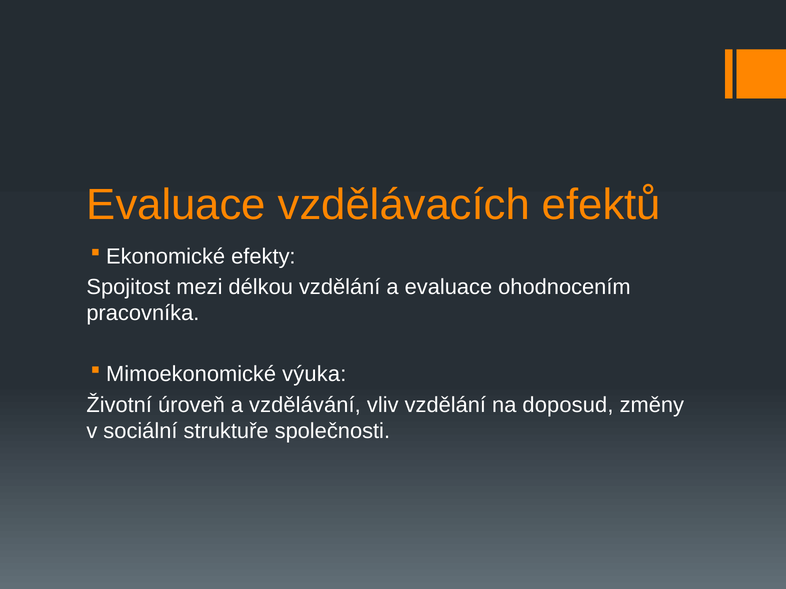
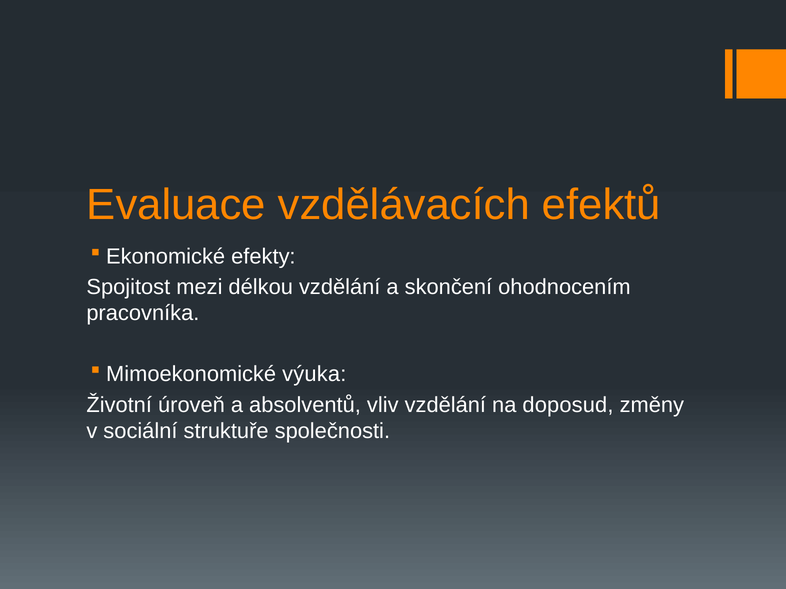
a evaluace: evaluace -> skončení (448, 287)
vzdělávání: vzdělávání -> absolventů (305, 405)
